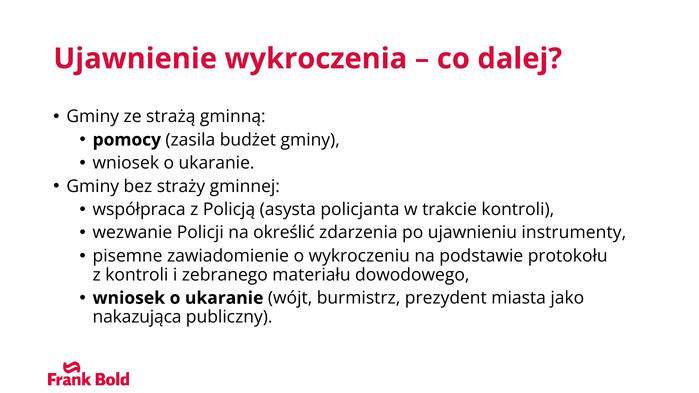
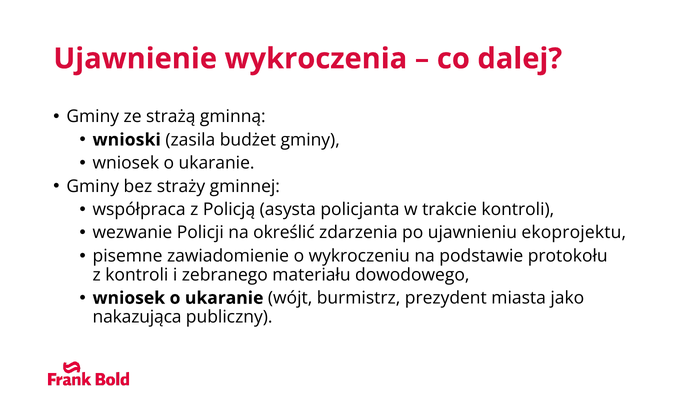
pomocy: pomocy -> wnioski (127, 140)
instrumenty: instrumenty -> ekoprojektu (574, 233)
